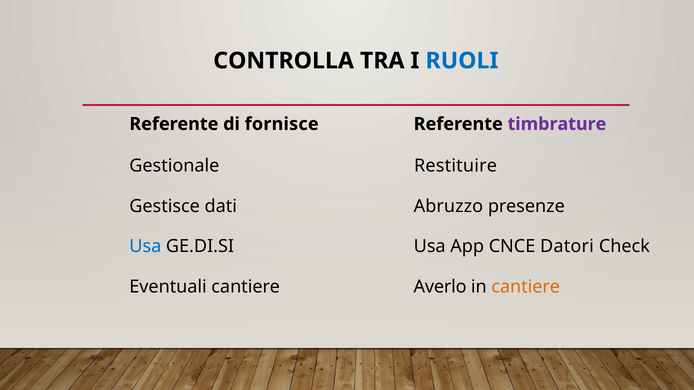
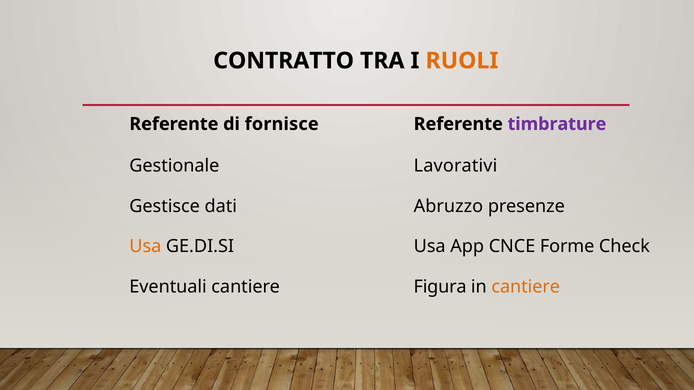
CONTROLLA: CONTROLLA -> CONTRATTO (284, 61)
RUOLI colour: blue -> orange (462, 61)
Restituire: Restituire -> Lavorativi (456, 166)
Usa colour: blue -> orange (145, 247)
Datori: Datori -> Forme (567, 247)
Averlo: Averlo -> Figura (440, 287)
